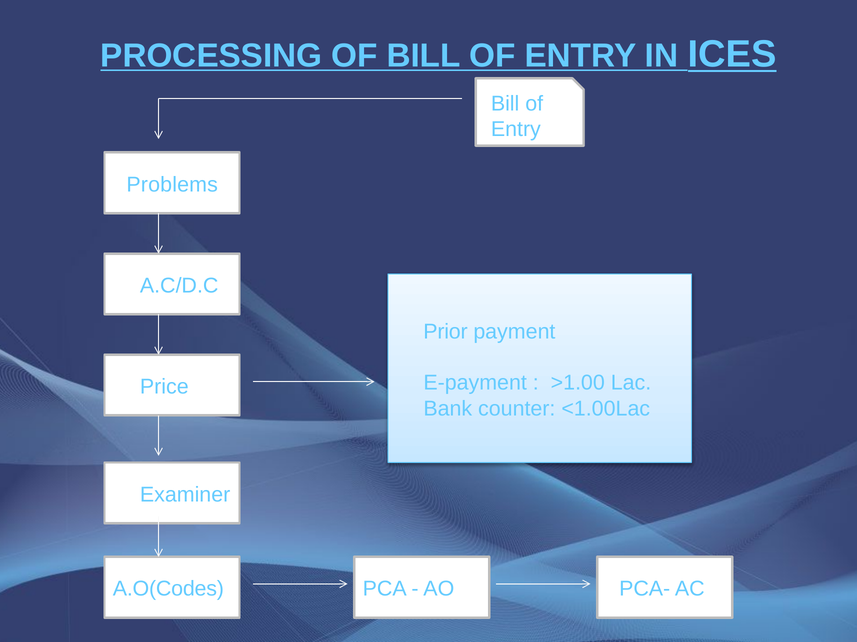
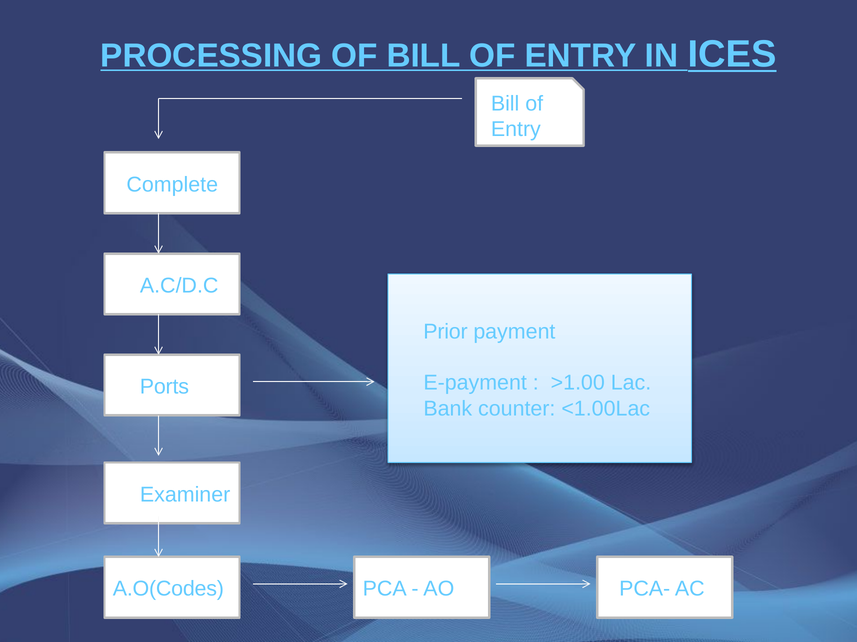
Problems: Problems -> Complete (172, 185)
Price: Price -> Ports (164, 387)
